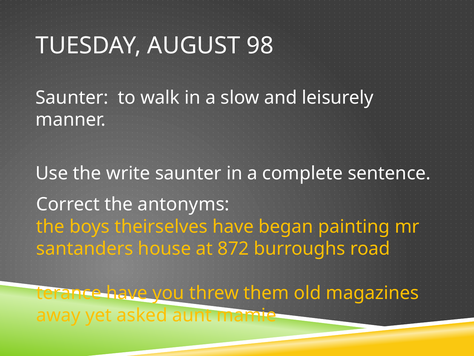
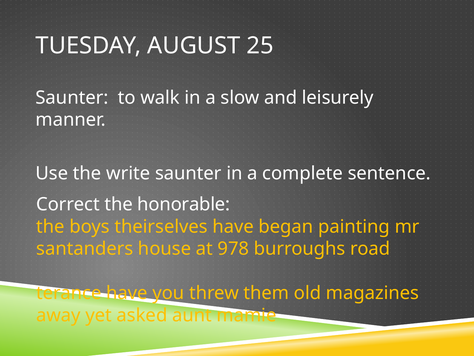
98: 98 -> 25 (260, 46)
antonyms: antonyms -> honorable (184, 204)
872: 872 -> 978 (233, 249)
